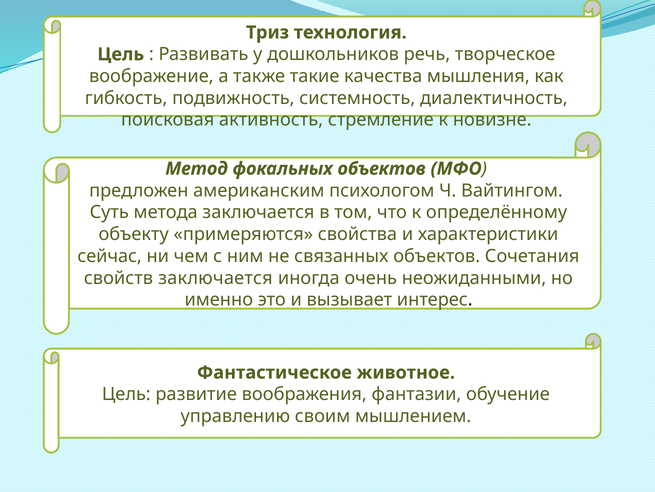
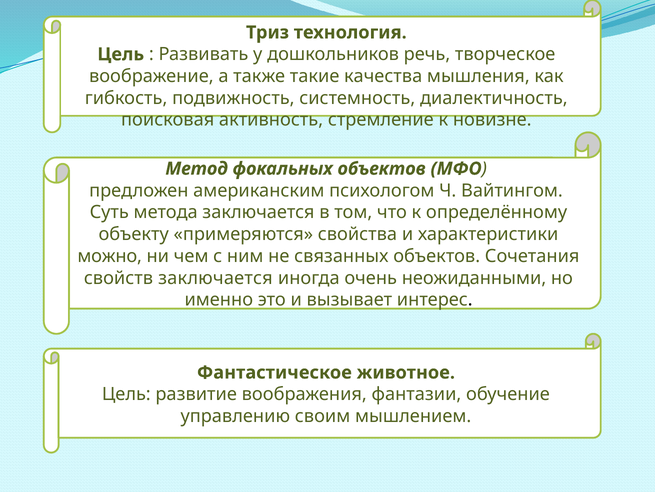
сейчас: сейчас -> можно (110, 256)
